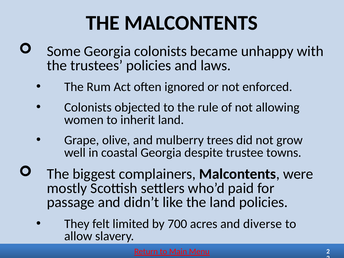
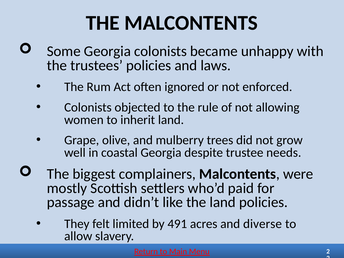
towns: towns -> needs (284, 153)
700: 700 -> 491 (177, 224)
